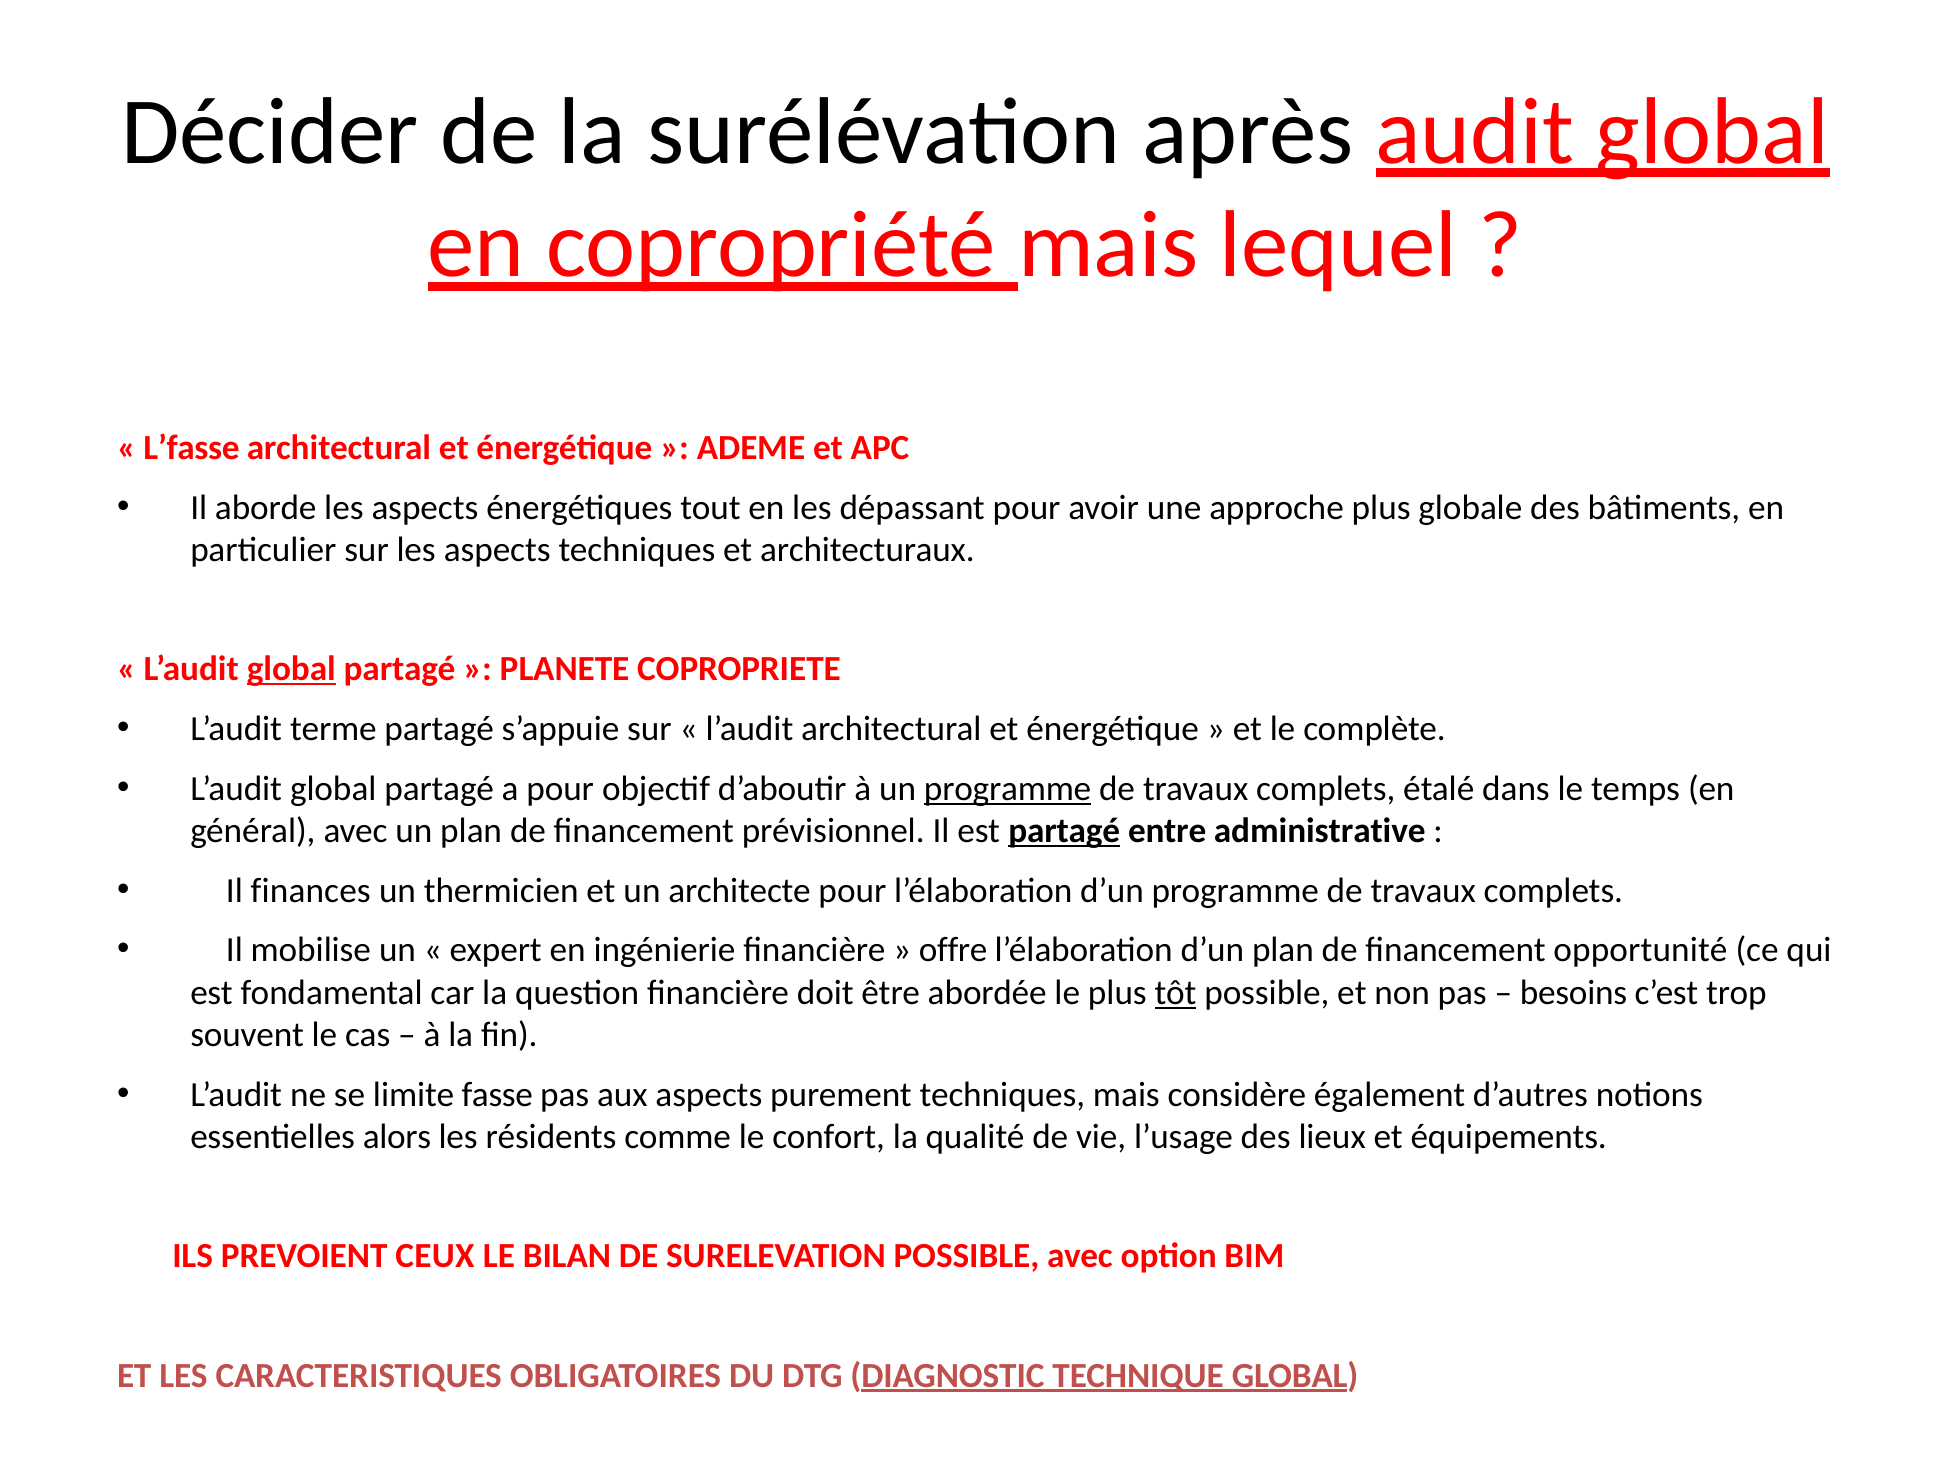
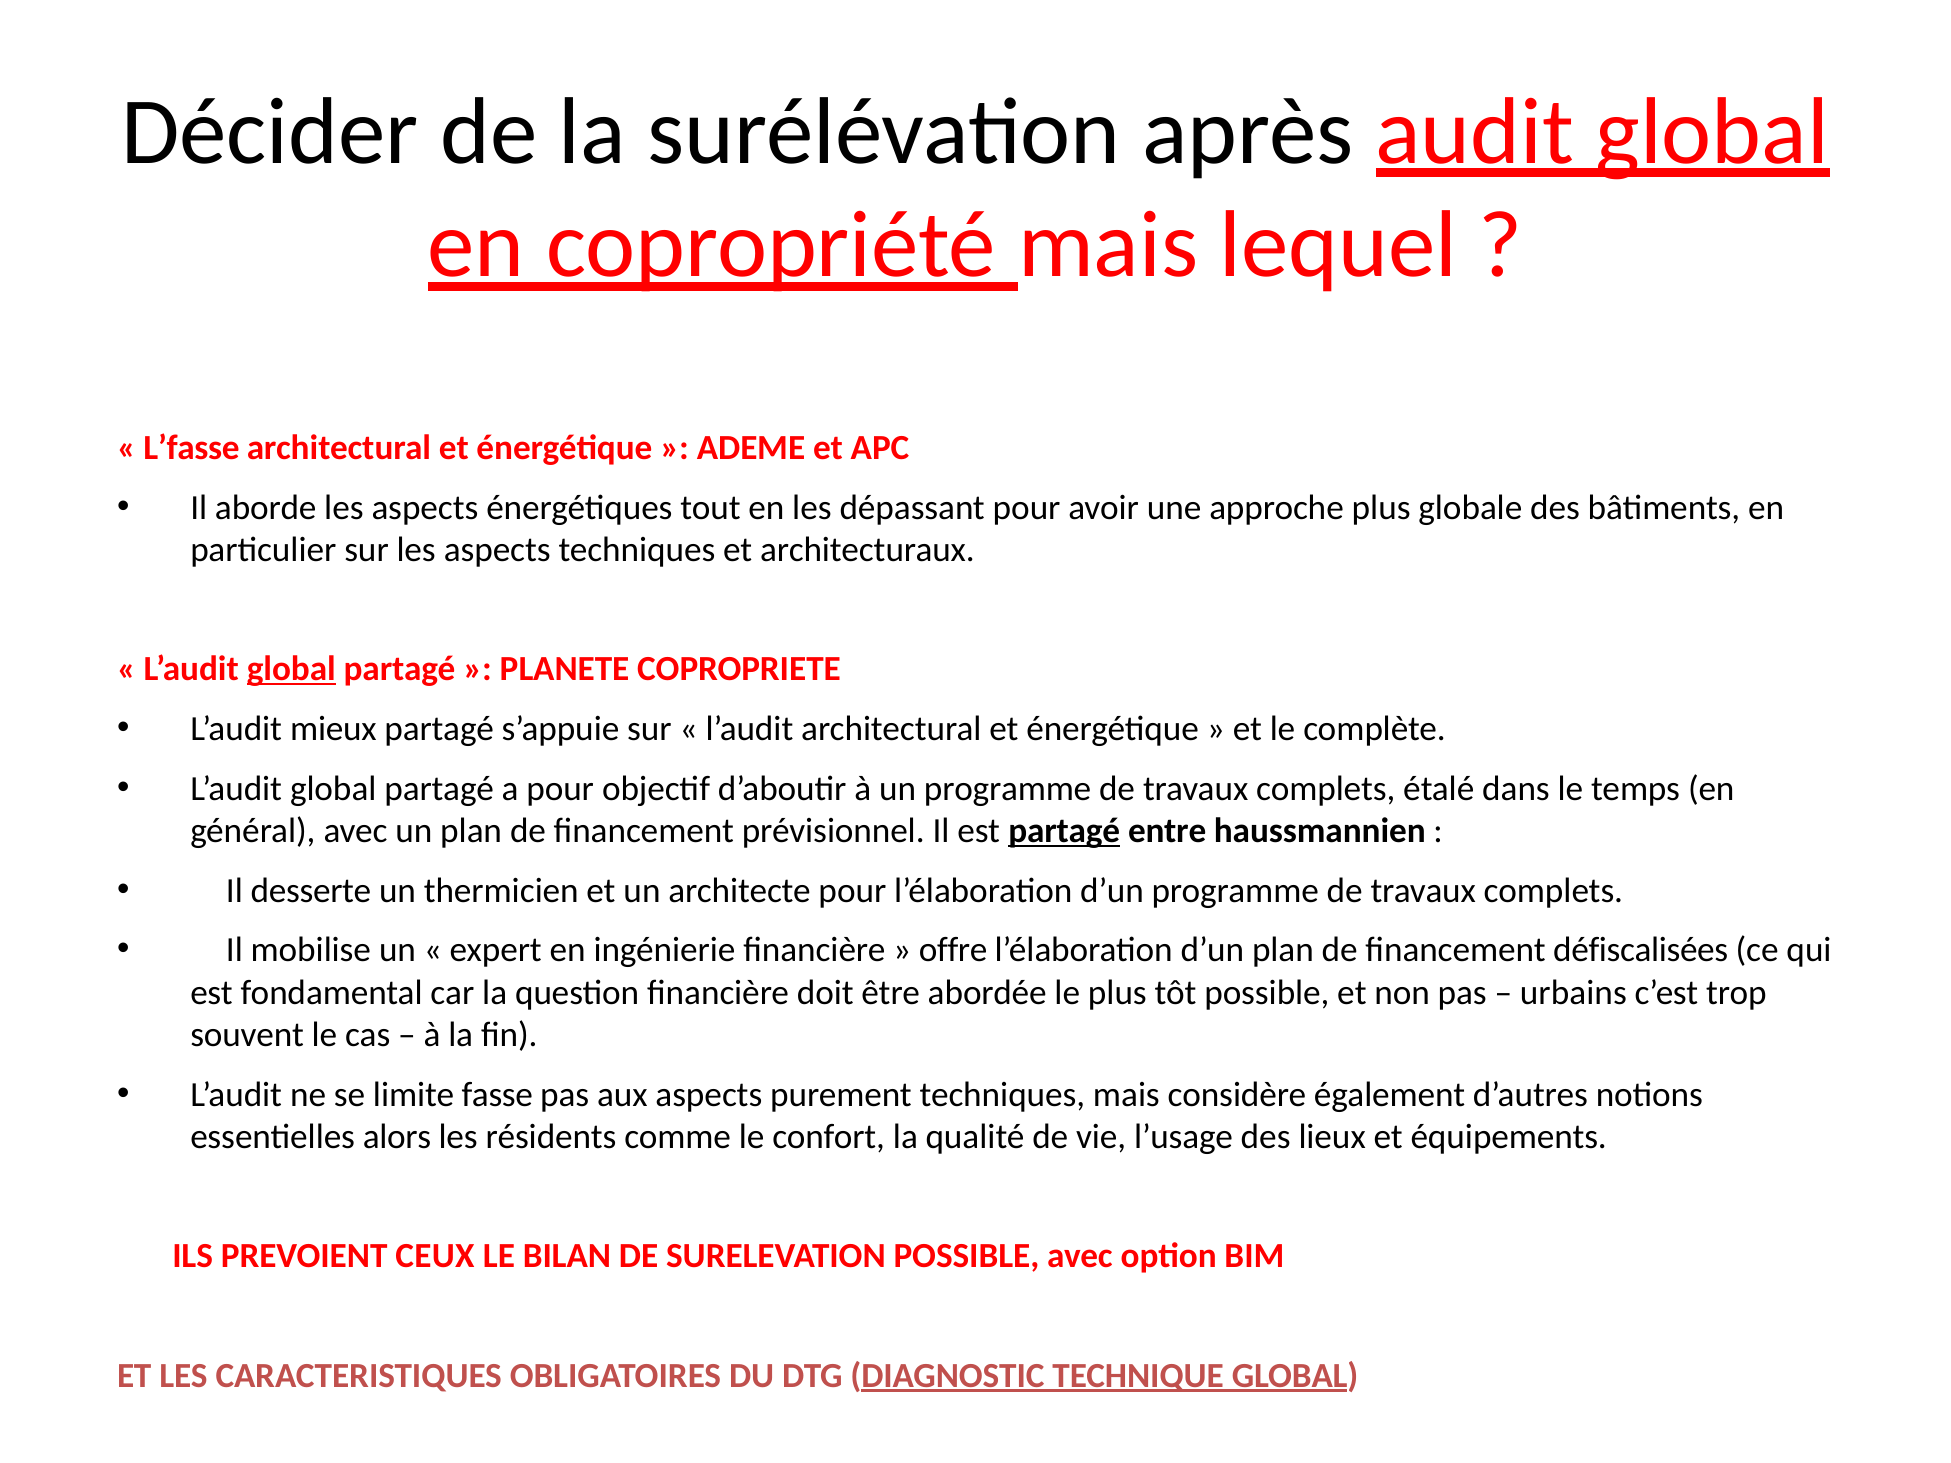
terme: terme -> mieux (333, 729)
programme underline: present -> none (1008, 789)
administrative: administrative -> haussmannien (1320, 831)
finances: finances -> desserte (311, 891)
opportunité: opportunité -> défiscalisées (1641, 950)
tôt underline: present -> none (1175, 993)
besoins: besoins -> urbains (1573, 993)
